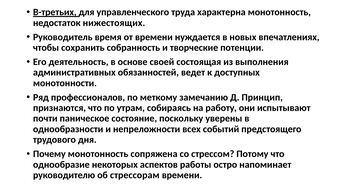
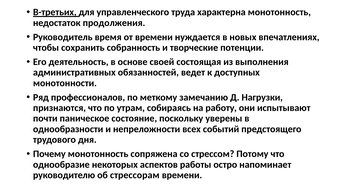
нижестоящих: нижестоящих -> продолжения (114, 23)
Принцип: Принцип -> Нагрузки (262, 97)
